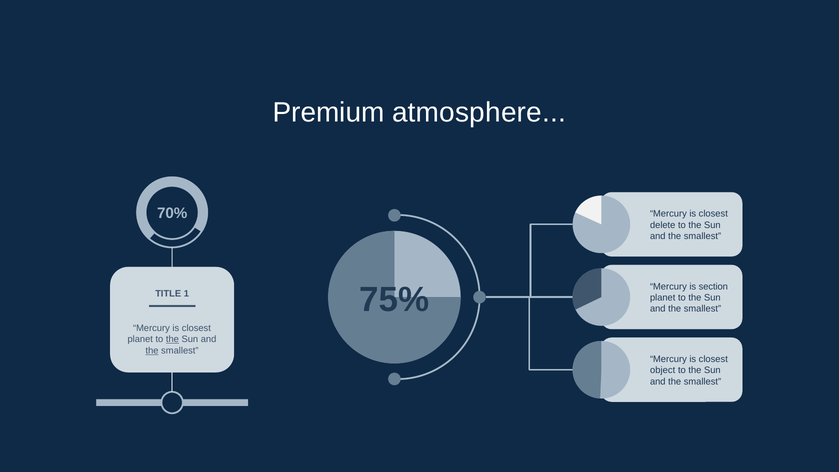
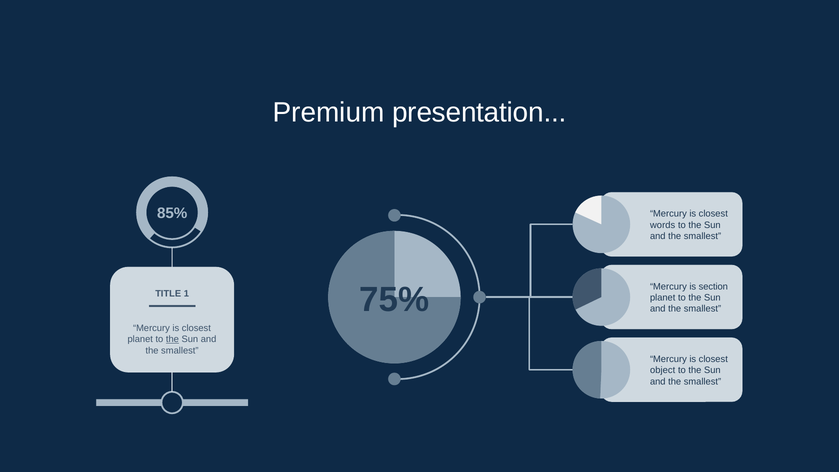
atmosphere: atmosphere -> presentation (479, 113)
70%: 70% -> 85% (172, 213)
delete: delete -> words (663, 225)
the underline: present -> none (152, 351)
